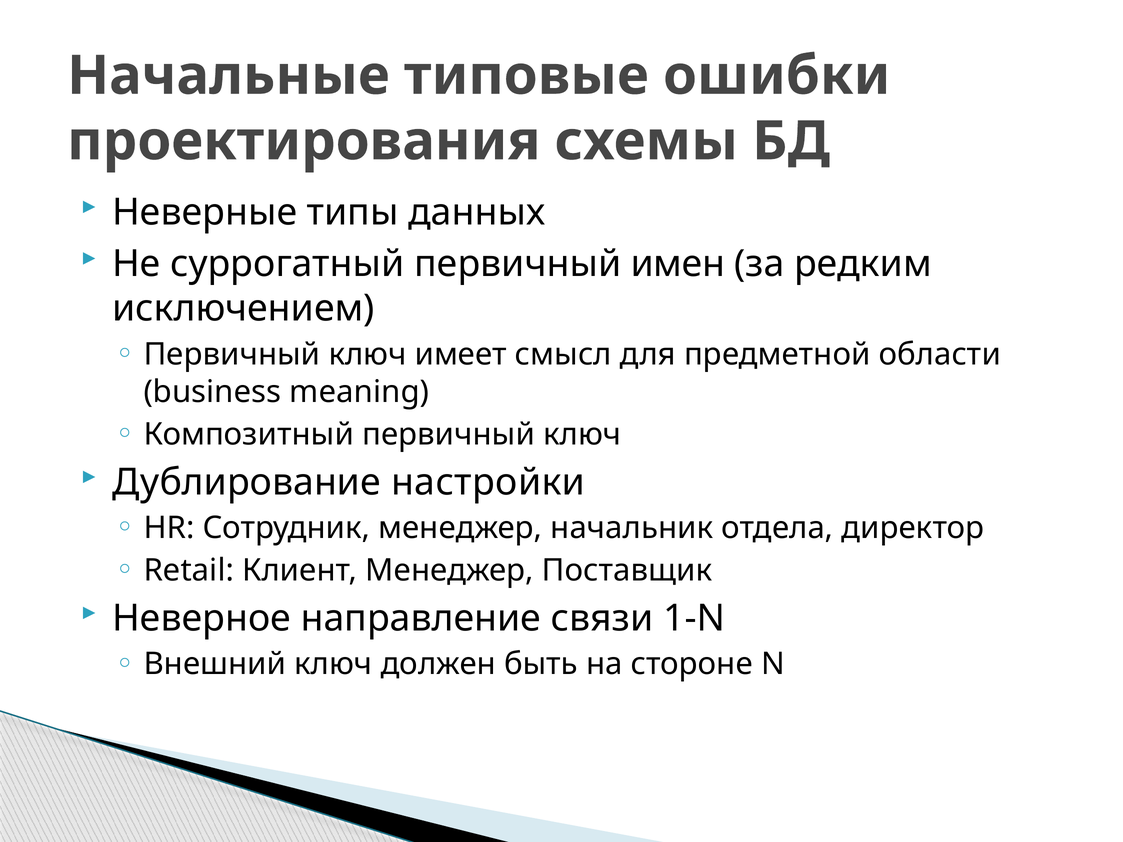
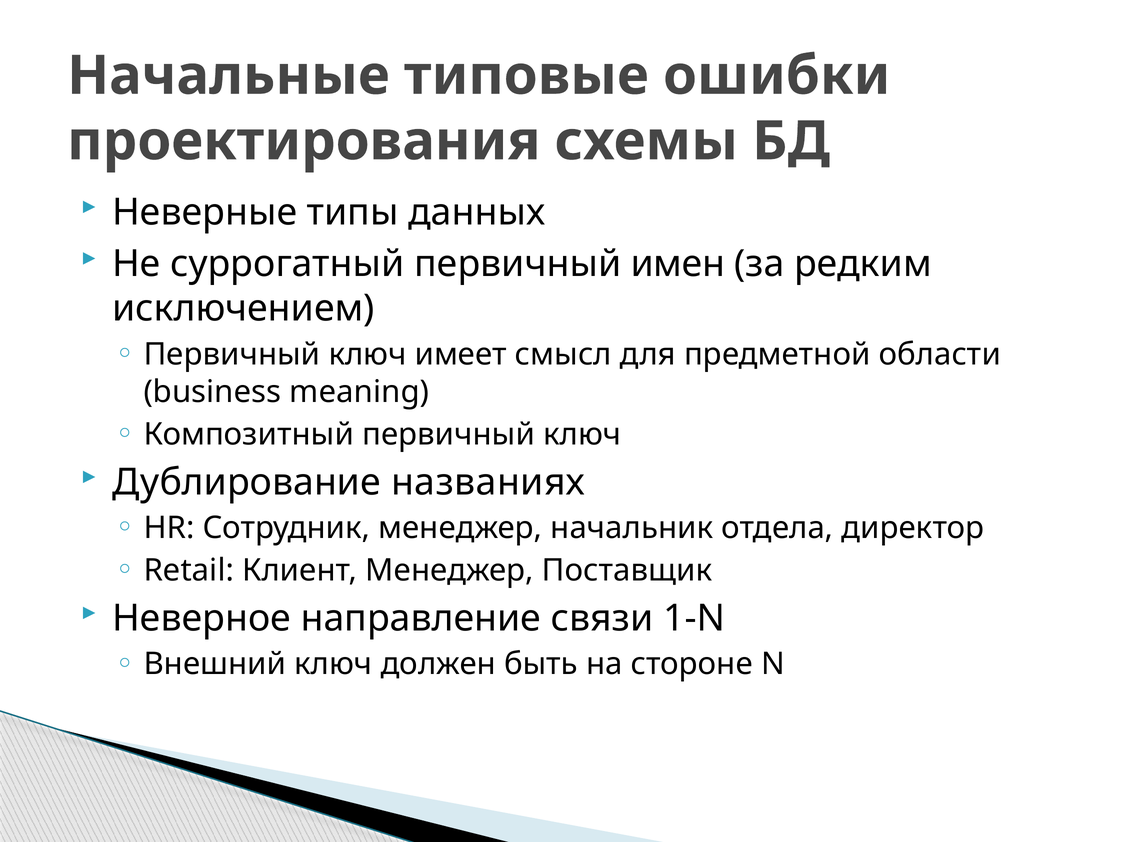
настройки: настройки -> названиях (488, 482)
